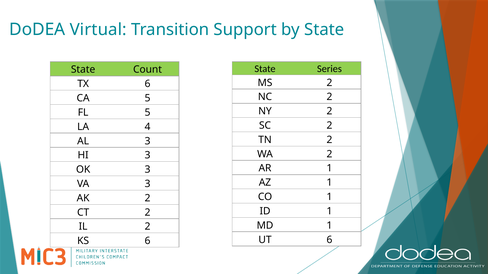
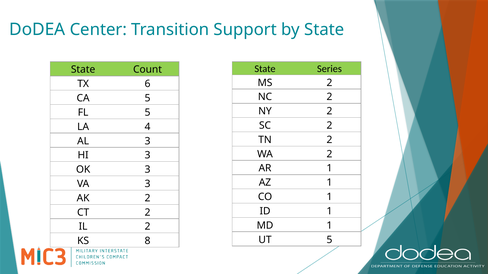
Virtual: Virtual -> Center (98, 30)
UT 6: 6 -> 5 (329, 240)
KS 6: 6 -> 8 (148, 241)
